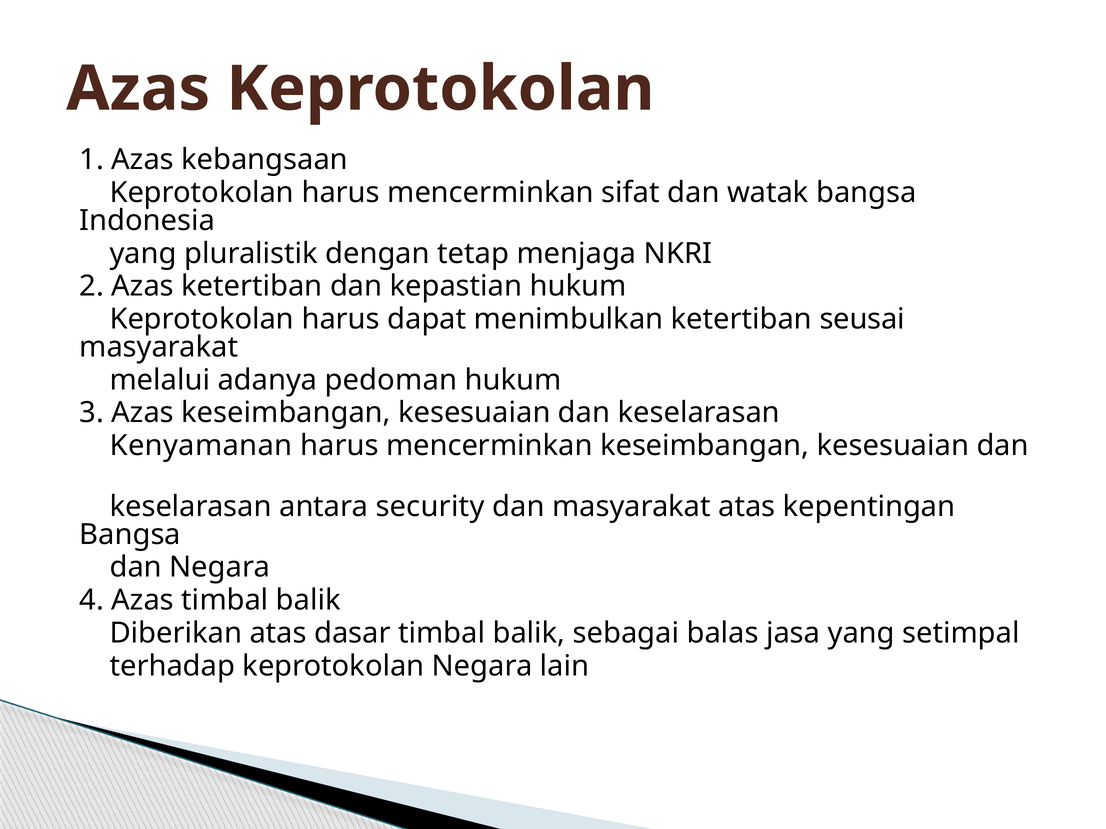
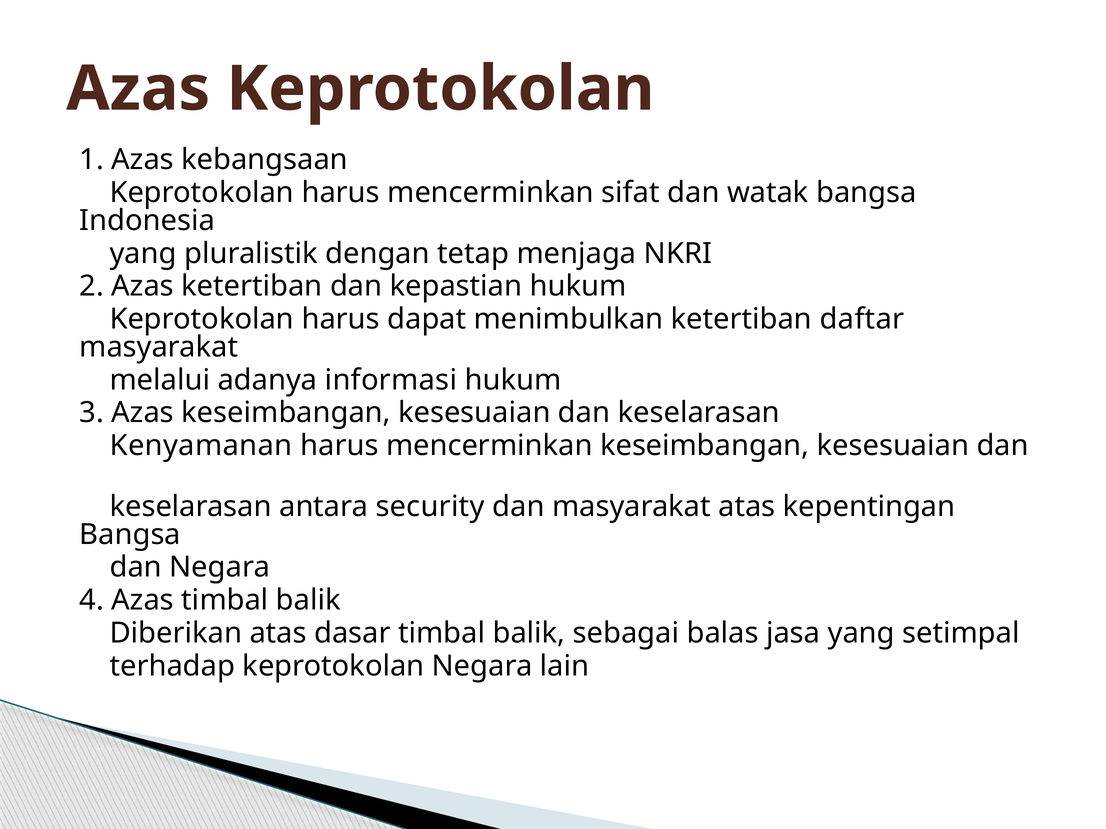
seusai: seusai -> daftar (862, 319)
pedoman: pedoman -> informasi (391, 380)
